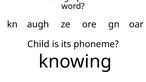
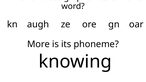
Child: Child -> More (38, 44)
